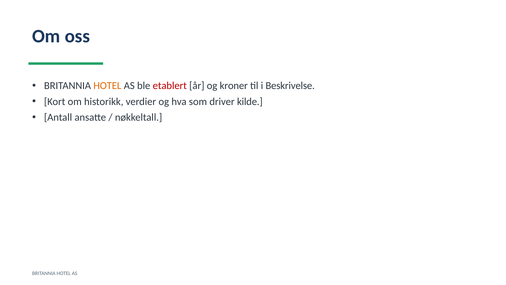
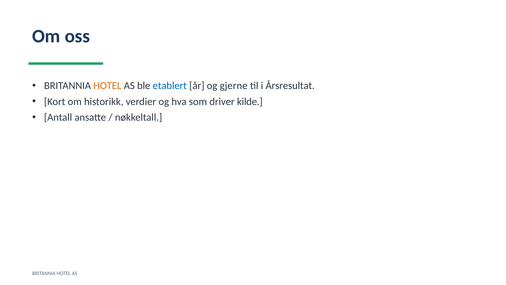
etablert colour: red -> blue (170, 86)
kroner: kroner -> gjerne (234, 86)
Beskrivelse: Beskrivelse -> Årsresultat (290, 86)
